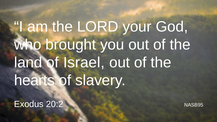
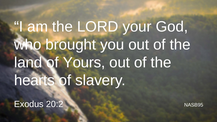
Israel: Israel -> Yours (84, 63)
